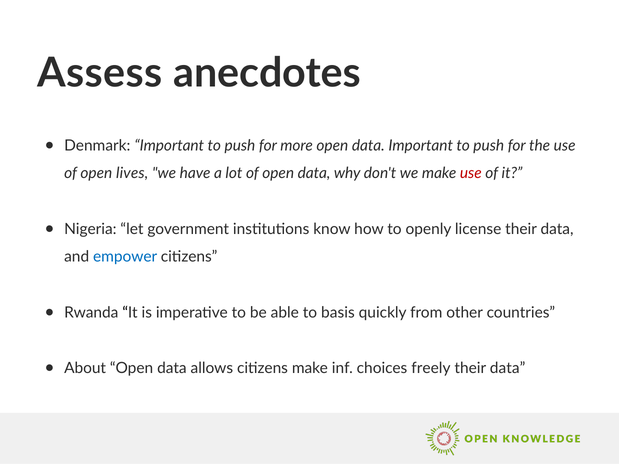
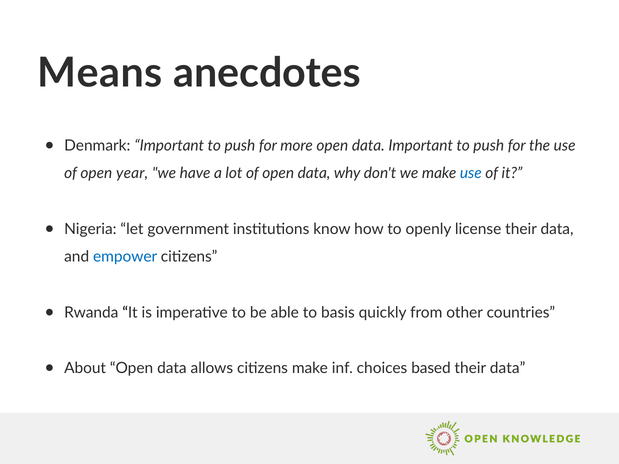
Assess: Assess -> Means (100, 73)
lives: lives -> year (132, 173)
use colour: red -> blue (471, 173)
freely: freely -> based (431, 368)
